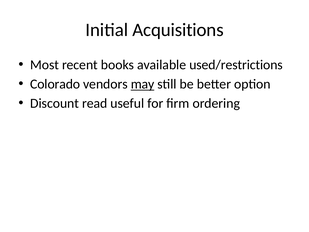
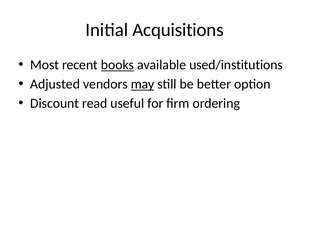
books underline: none -> present (117, 65)
used/restrictions: used/restrictions -> used/institutions (236, 65)
Colorado: Colorado -> Adjusted (55, 84)
